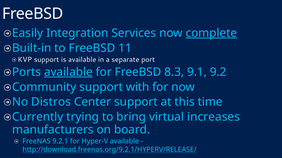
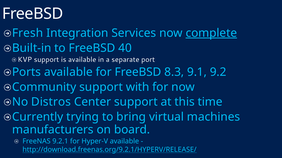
Easily: Easily -> Fresh (28, 33)
11: 11 -> 40 (125, 48)
available underline: present -> none (68, 72)
increases: increases -> machines (214, 117)
